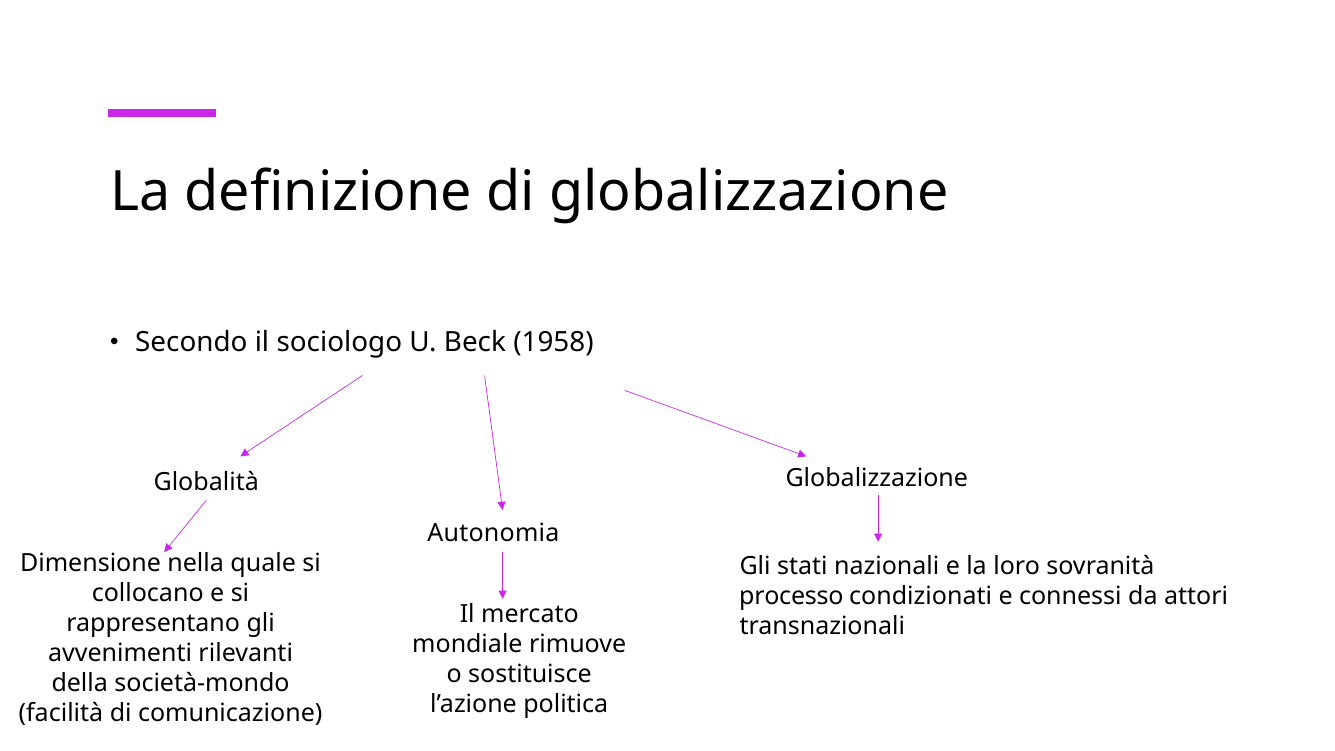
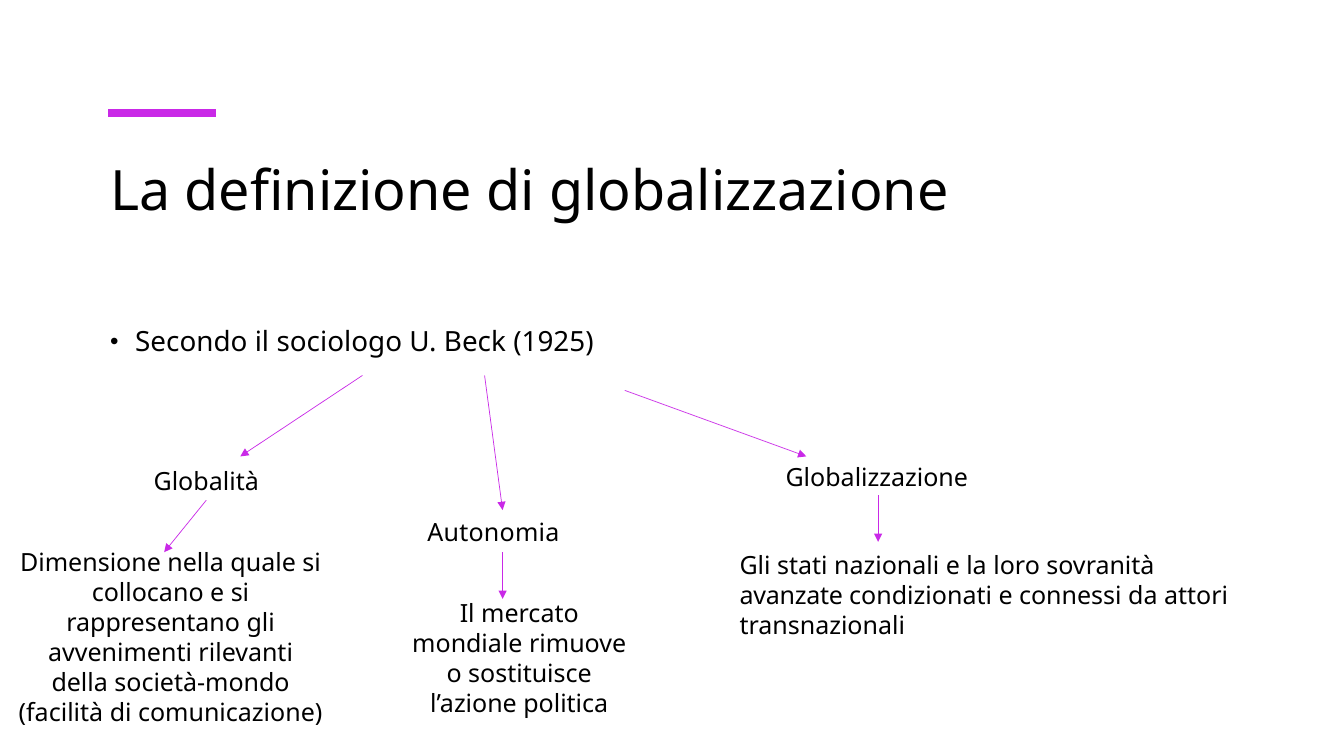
1958: 1958 -> 1925 (553, 343)
processo: processo -> avanzate (791, 596)
